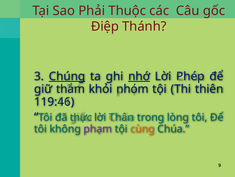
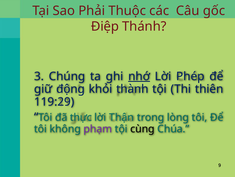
Chúng underline: present -> none (67, 76)
thắm: thắm -> động (70, 89)
nhóm: nhóm -> thành (132, 89)
119:46: 119:46 -> 119:29 (54, 101)
Thân: Thân -> Thận (121, 117)
cùng colour: orange -> black (142, 128)
